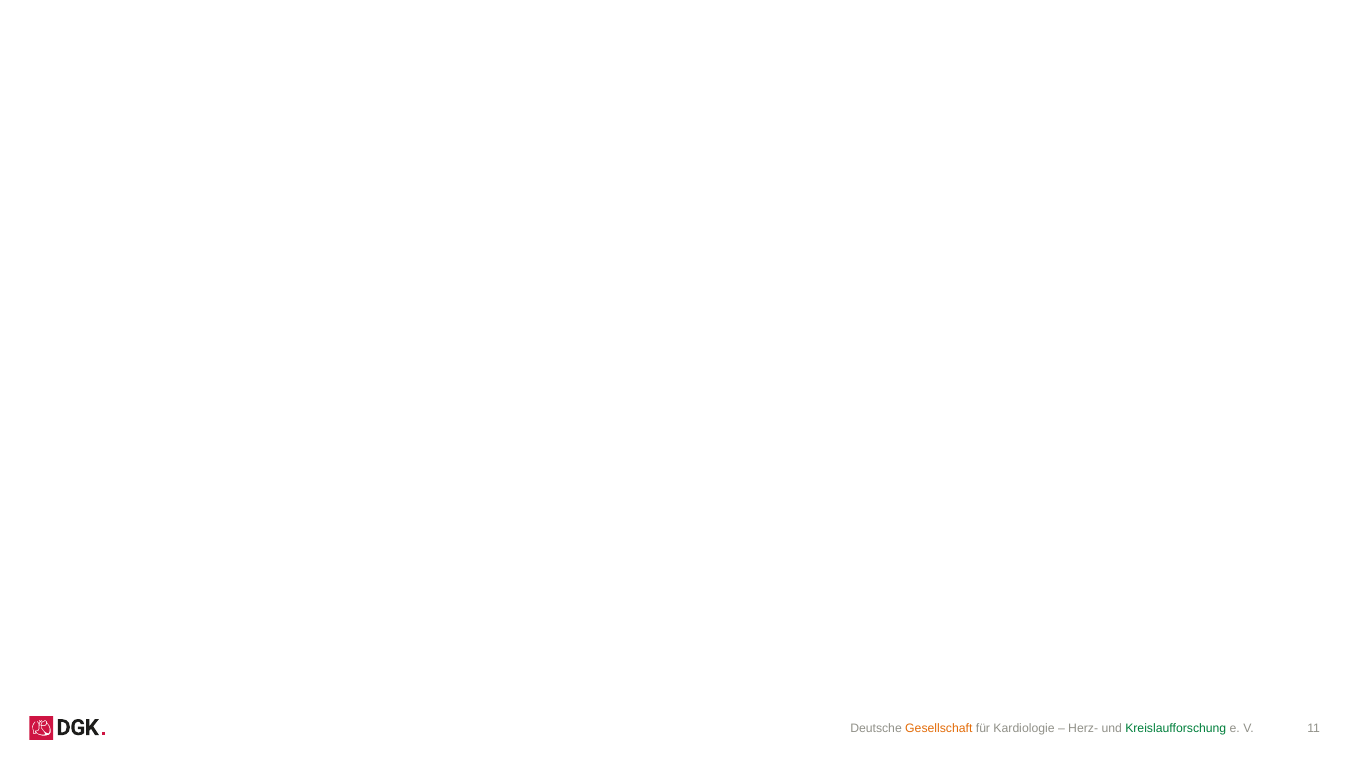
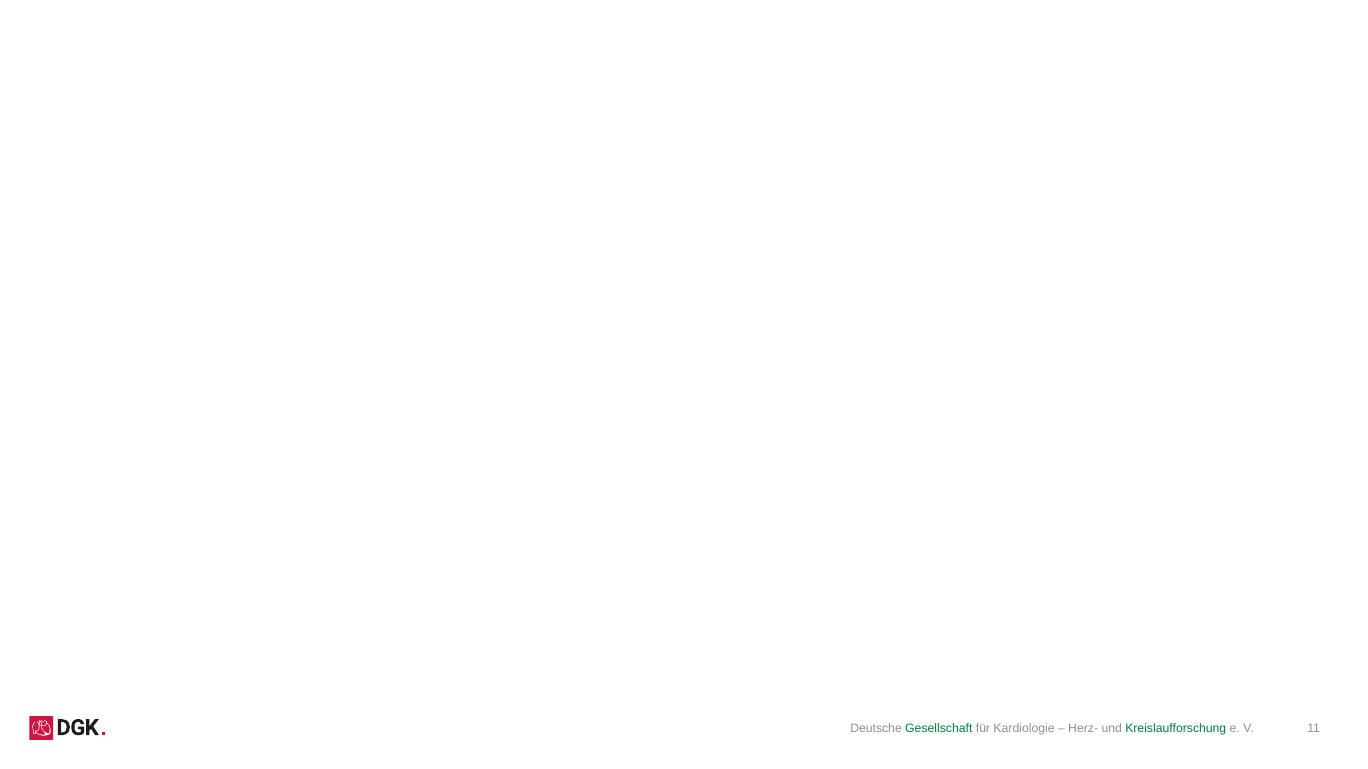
Gesellschaft colour: orange -> green (939, 729)
